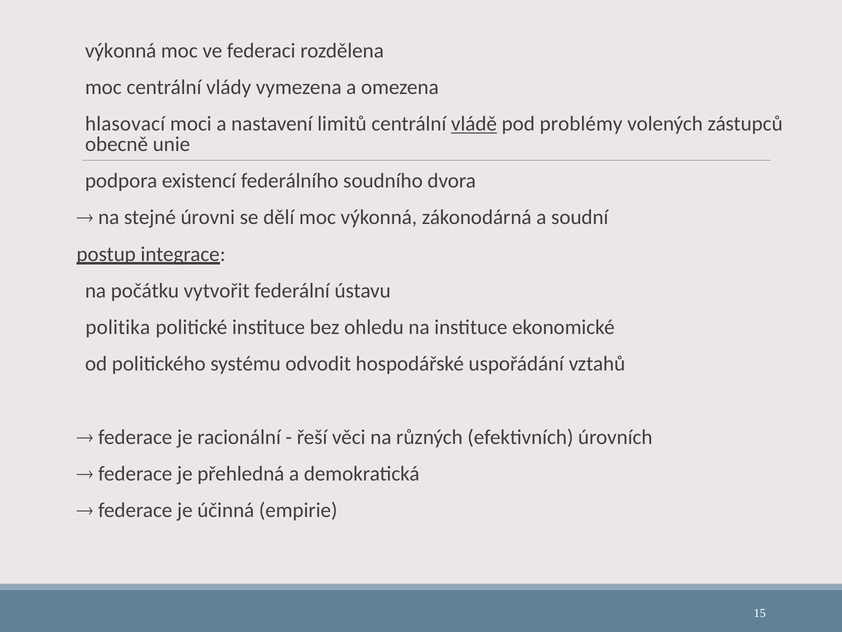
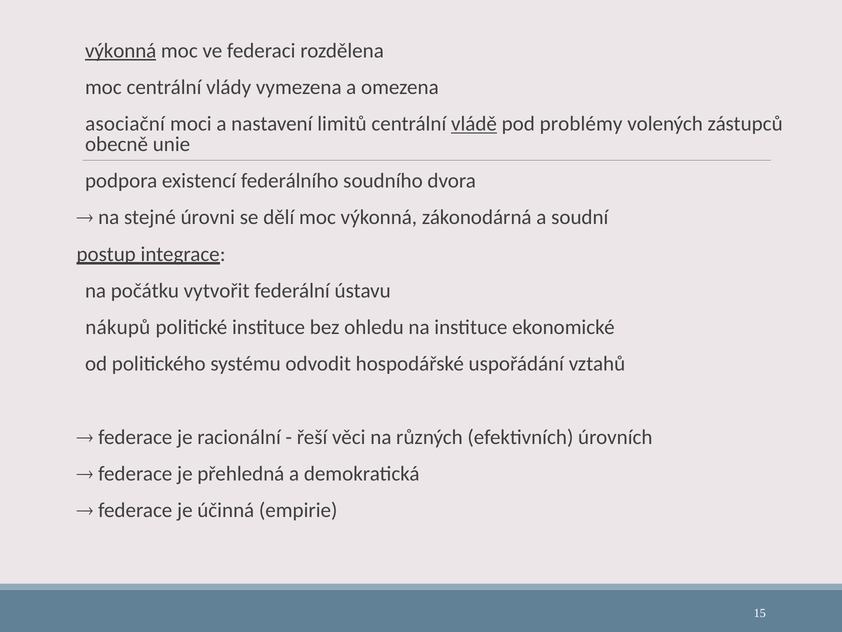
výkonná underline: none -> present (121, 51)
hlasovací: hlasovací -> asociační (125, 124)
politika: politika -> nákupů (118, 327)
